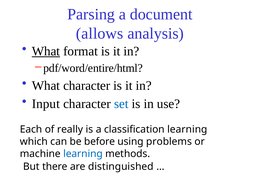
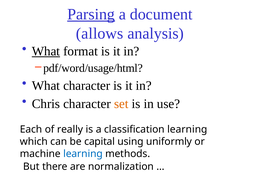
Parsing underline: none -> present (91, 14)
pdf/word/entire/html: pdf/word/entire/html -> pdf/word/usage/html (93, 68)
Input: Input -> Chris (46, 104)
set colour: blue -> orange (121, 104)
before: before -> capital (100, 142)
problems: problems -> uniformly (169, 142)
distinguished: distinguished -> normalization (121, 167)
